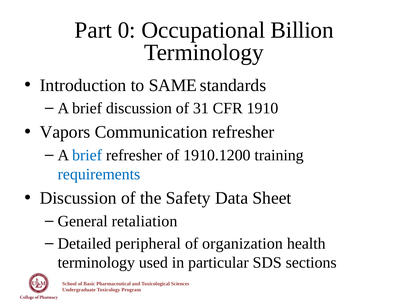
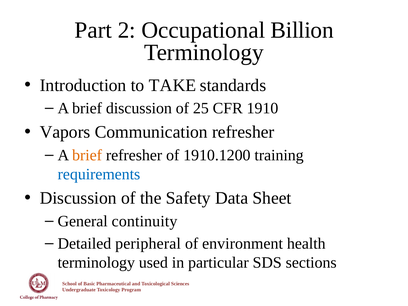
0: 0 -> 2 (127, 30)
SAME: SAME -> TAKE (173, 85)
31: 31 -> 25 (201, 108)
brief colour: blue -> orange (87, 155)
retaliation: retaliation -> continuity (145, 221)
organization: organization -> environment (243, 244)
